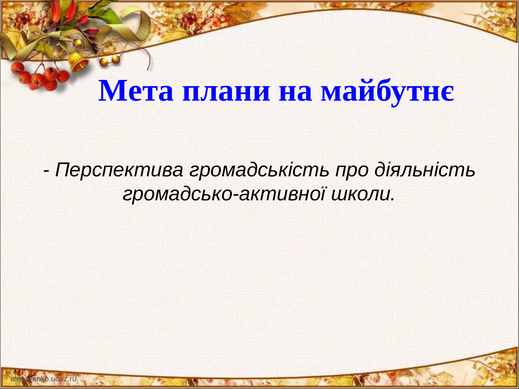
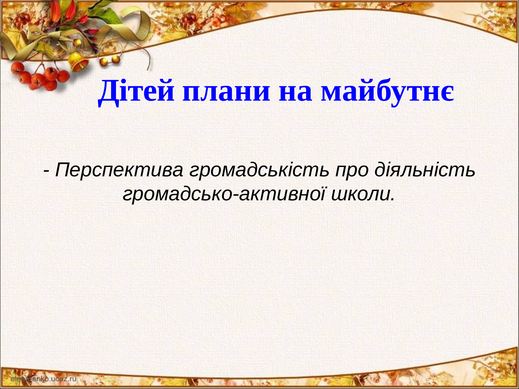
Мета: Мета -> Дітей (136, 90)
